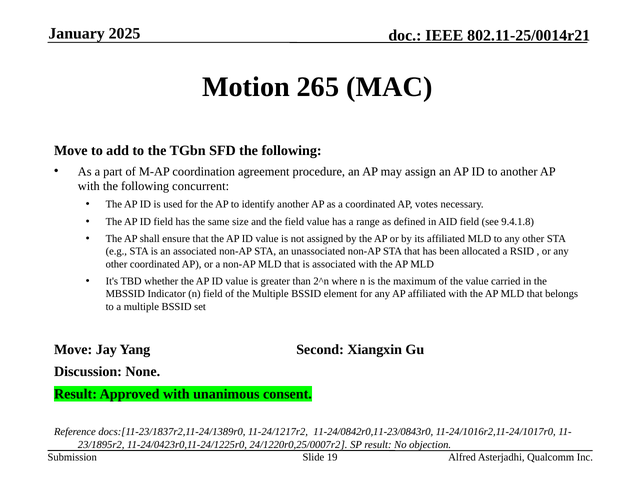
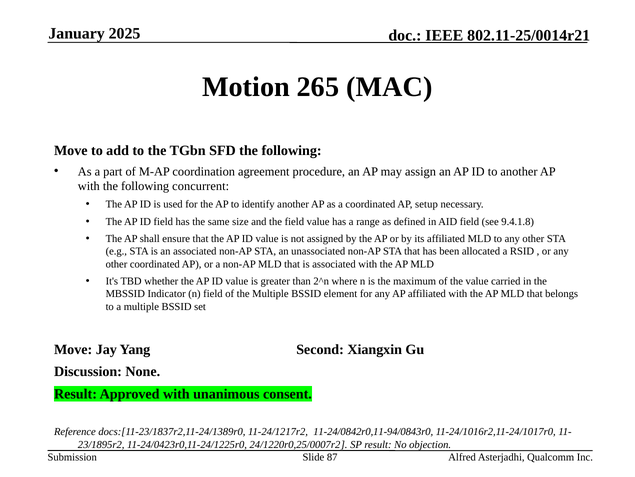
votes: votes -> setup (426, 204)
11-24/0842r0,11-23/0843r0: 11-24/0842r0,11-23/0843r0 -> 11-24/0842r0,11-94/0843r0 (373, 431)
19: 19 -> 87 (332, 457)
